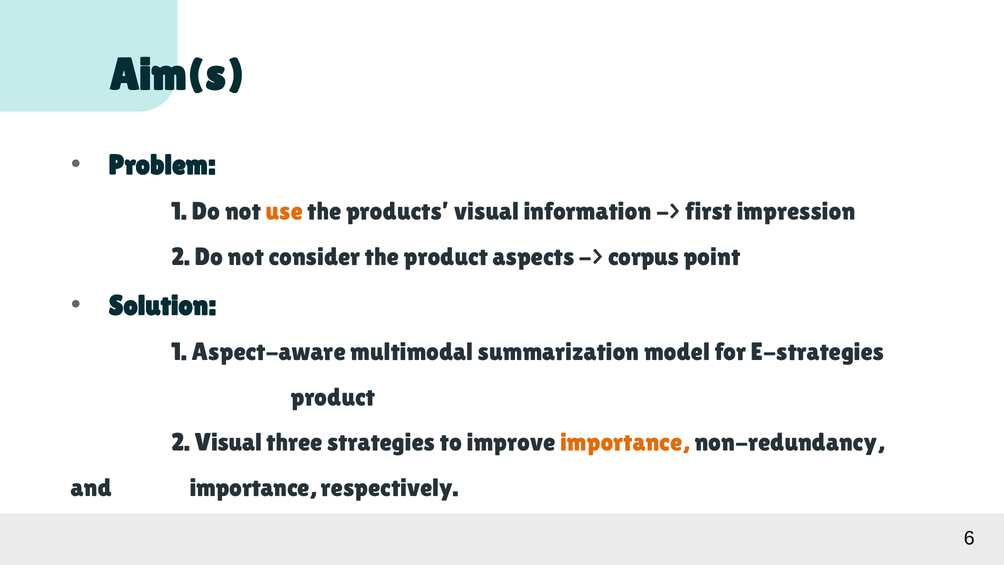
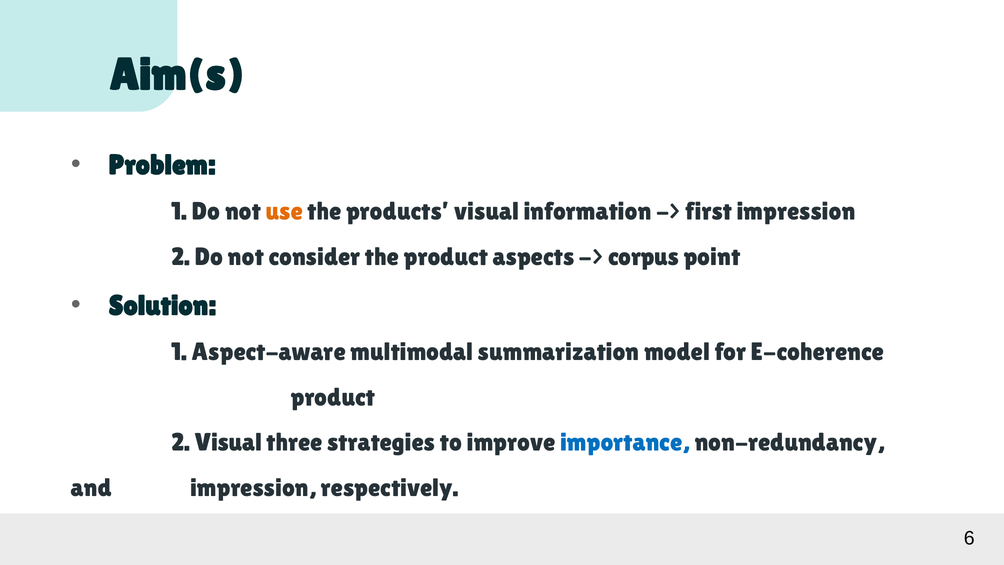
E-strategies: E-strategies -> E-coherence (817, 352)
importance colour: orange -> blue (625, 442)
and importance: importance -> impression (253, 488)
